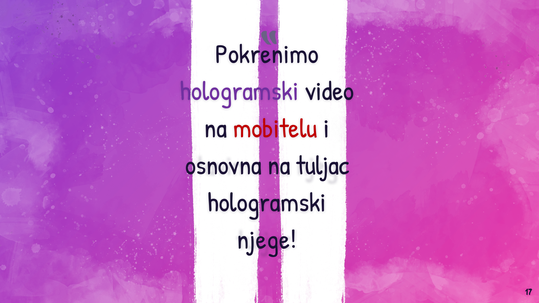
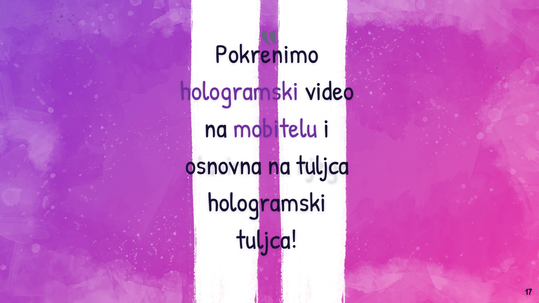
mobitelu colour: red -> purple (275, 129)
na tuljac: tuljac -> tuljca (323, 166)
njege: njege -> tuljca (267, 240)
